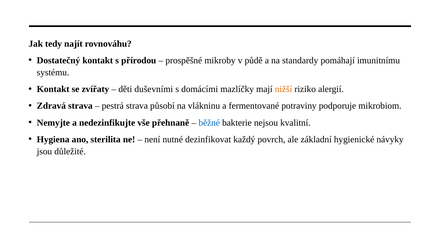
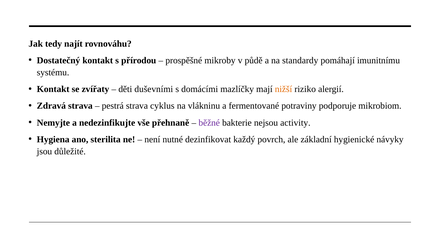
působí: působí -> cyklus (162, 106)
běžné colour: blue -> purple (209, 122)
kvalitní: kvalitní -> activity (295, 122)
